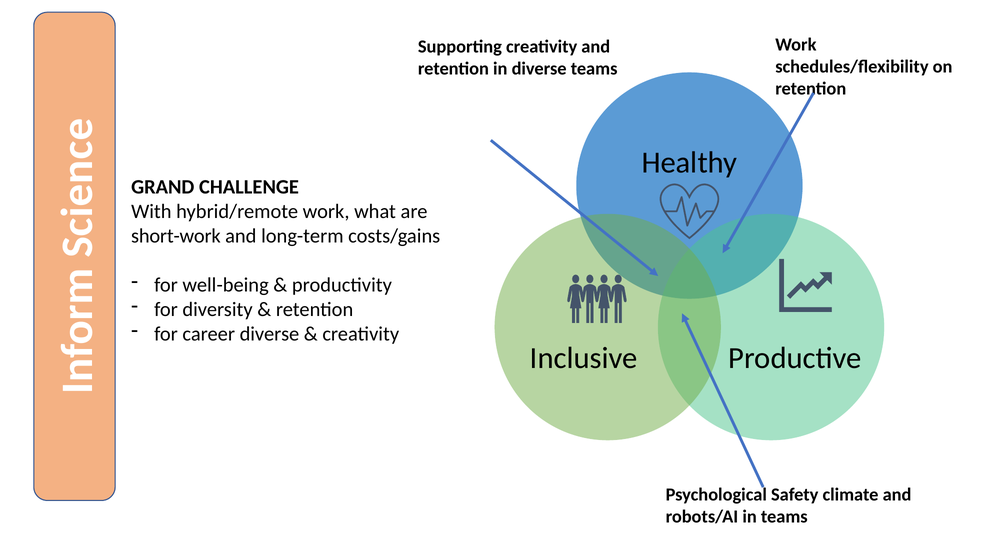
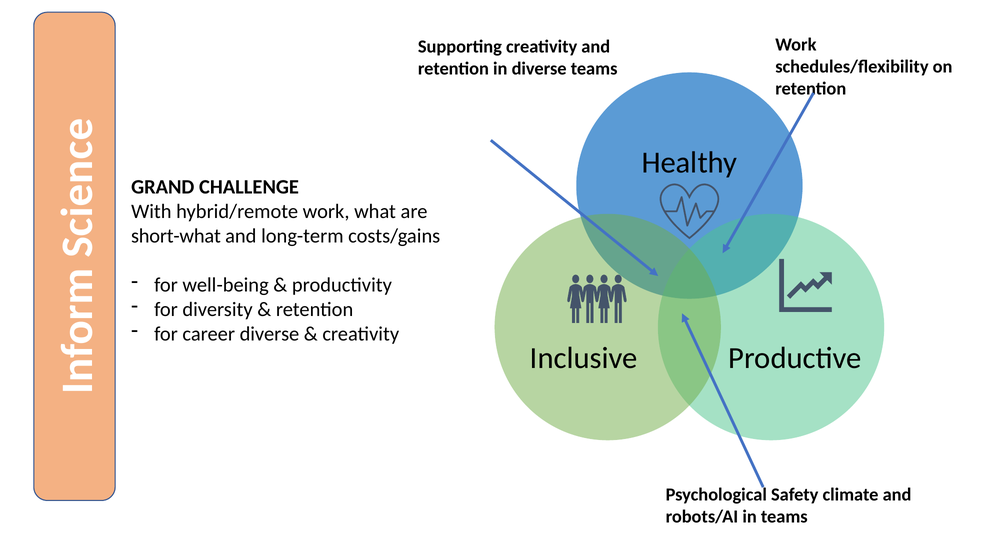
short-work: short-work -> short-what (176, 236)
